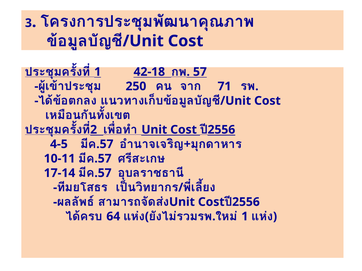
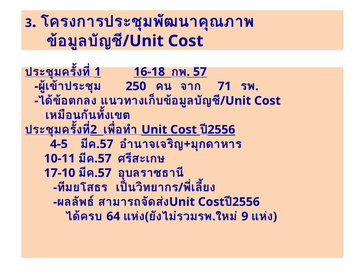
42-18: 42-18 -> 16-18 (149, 72)
17-14: 17-14 -> 17-10 (60, 173)
1: 1 -> 9 (245, 217)
